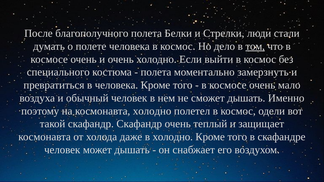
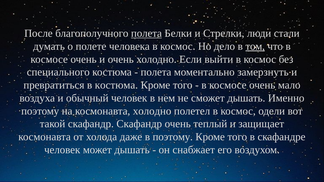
полета underline: none -> present (146, 33)
в человека: человека -> костюма (116, 85)
в холодно: холодно -> поэтому (173, 137)
